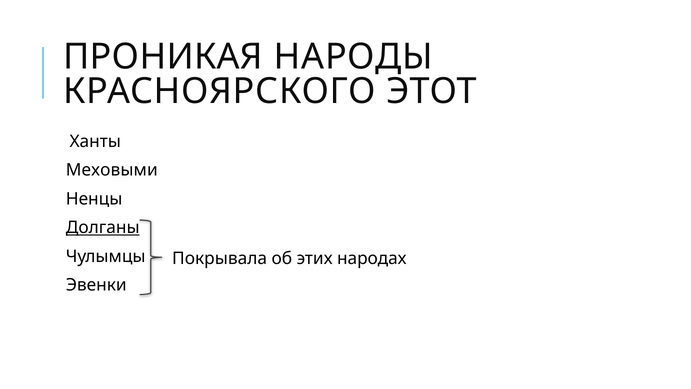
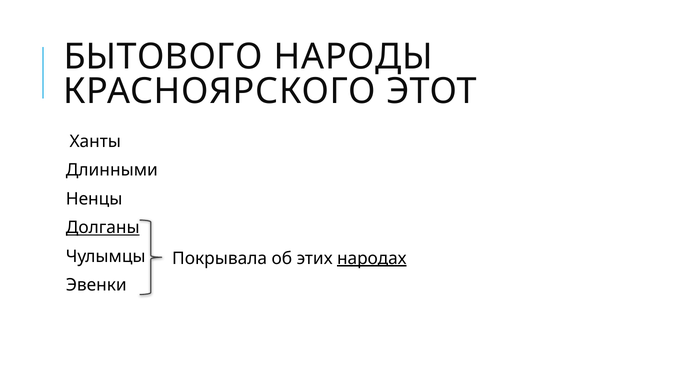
ПРОНИКАЯ: ПРОНИКАЯ -> БЫТОВОГО (163, 57)
Меховыми: Меховыми -> Длинными (112, 170)
народах underline: none -> present (372, 258)
